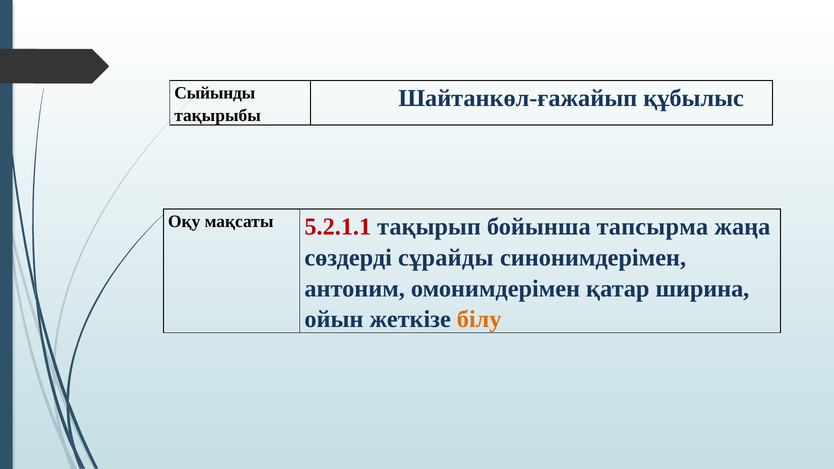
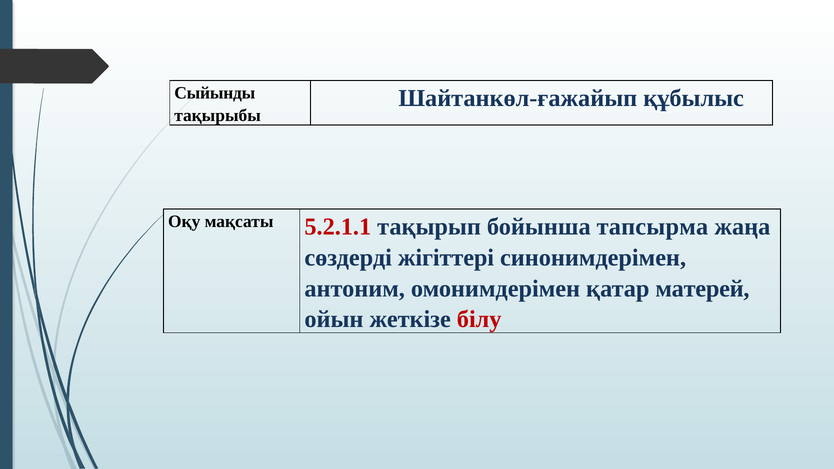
сұрайды: сұрайды -> жігіттері (446, 258)
ширина: ширина -> матерей (702, 289)
білу colour: orange -> red (479, 320)
